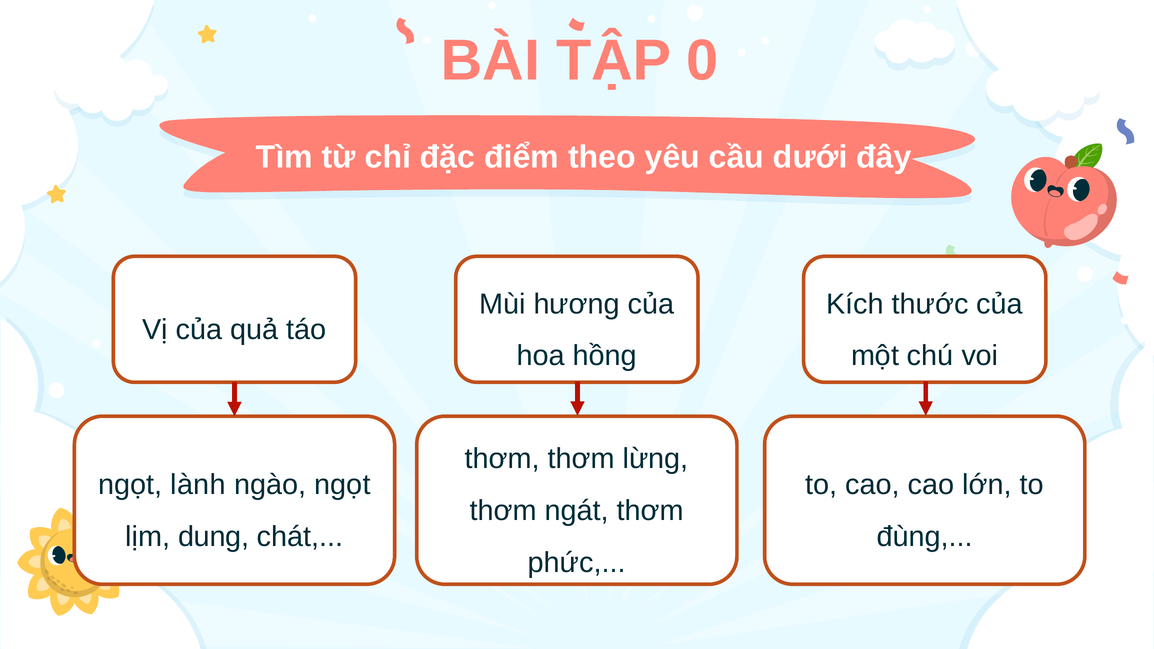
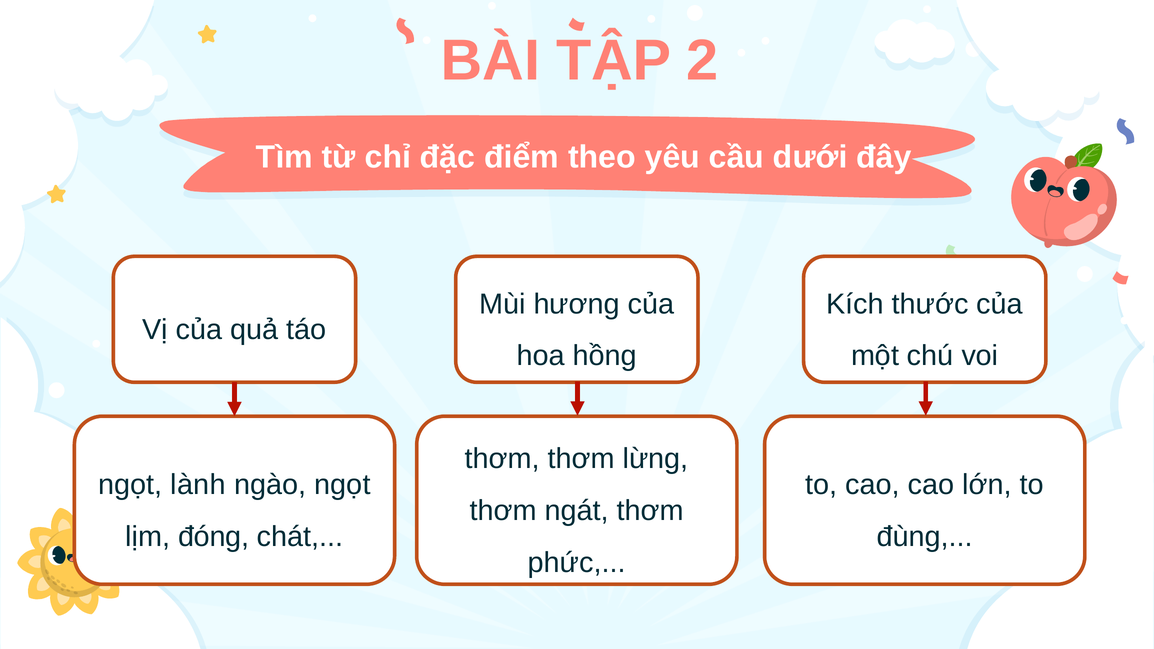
0: 0 -> 2 (702, 61)
dung: dung -> đóng (214, 537)
